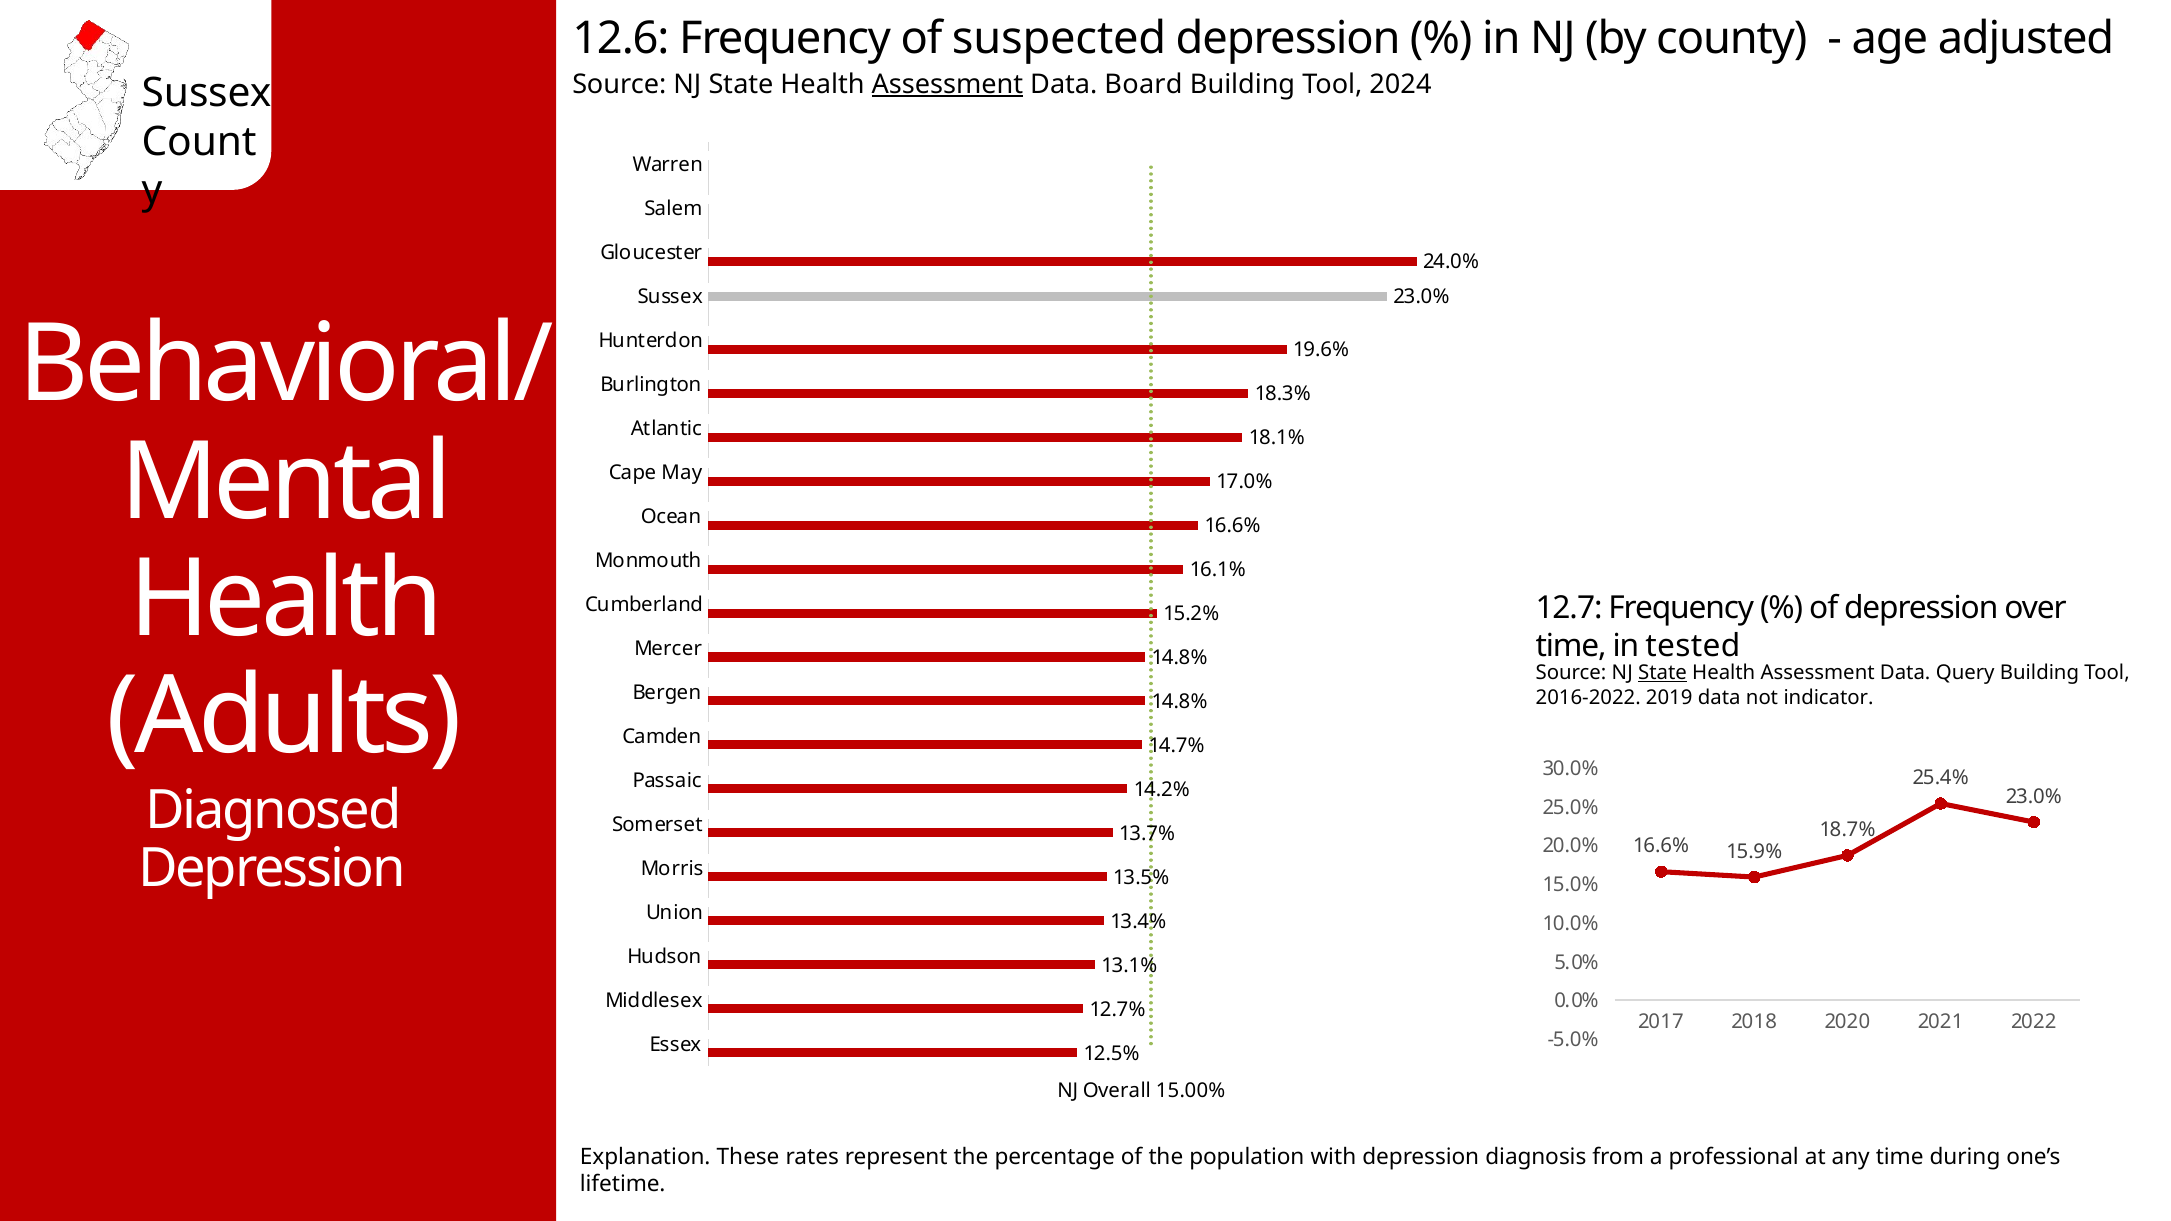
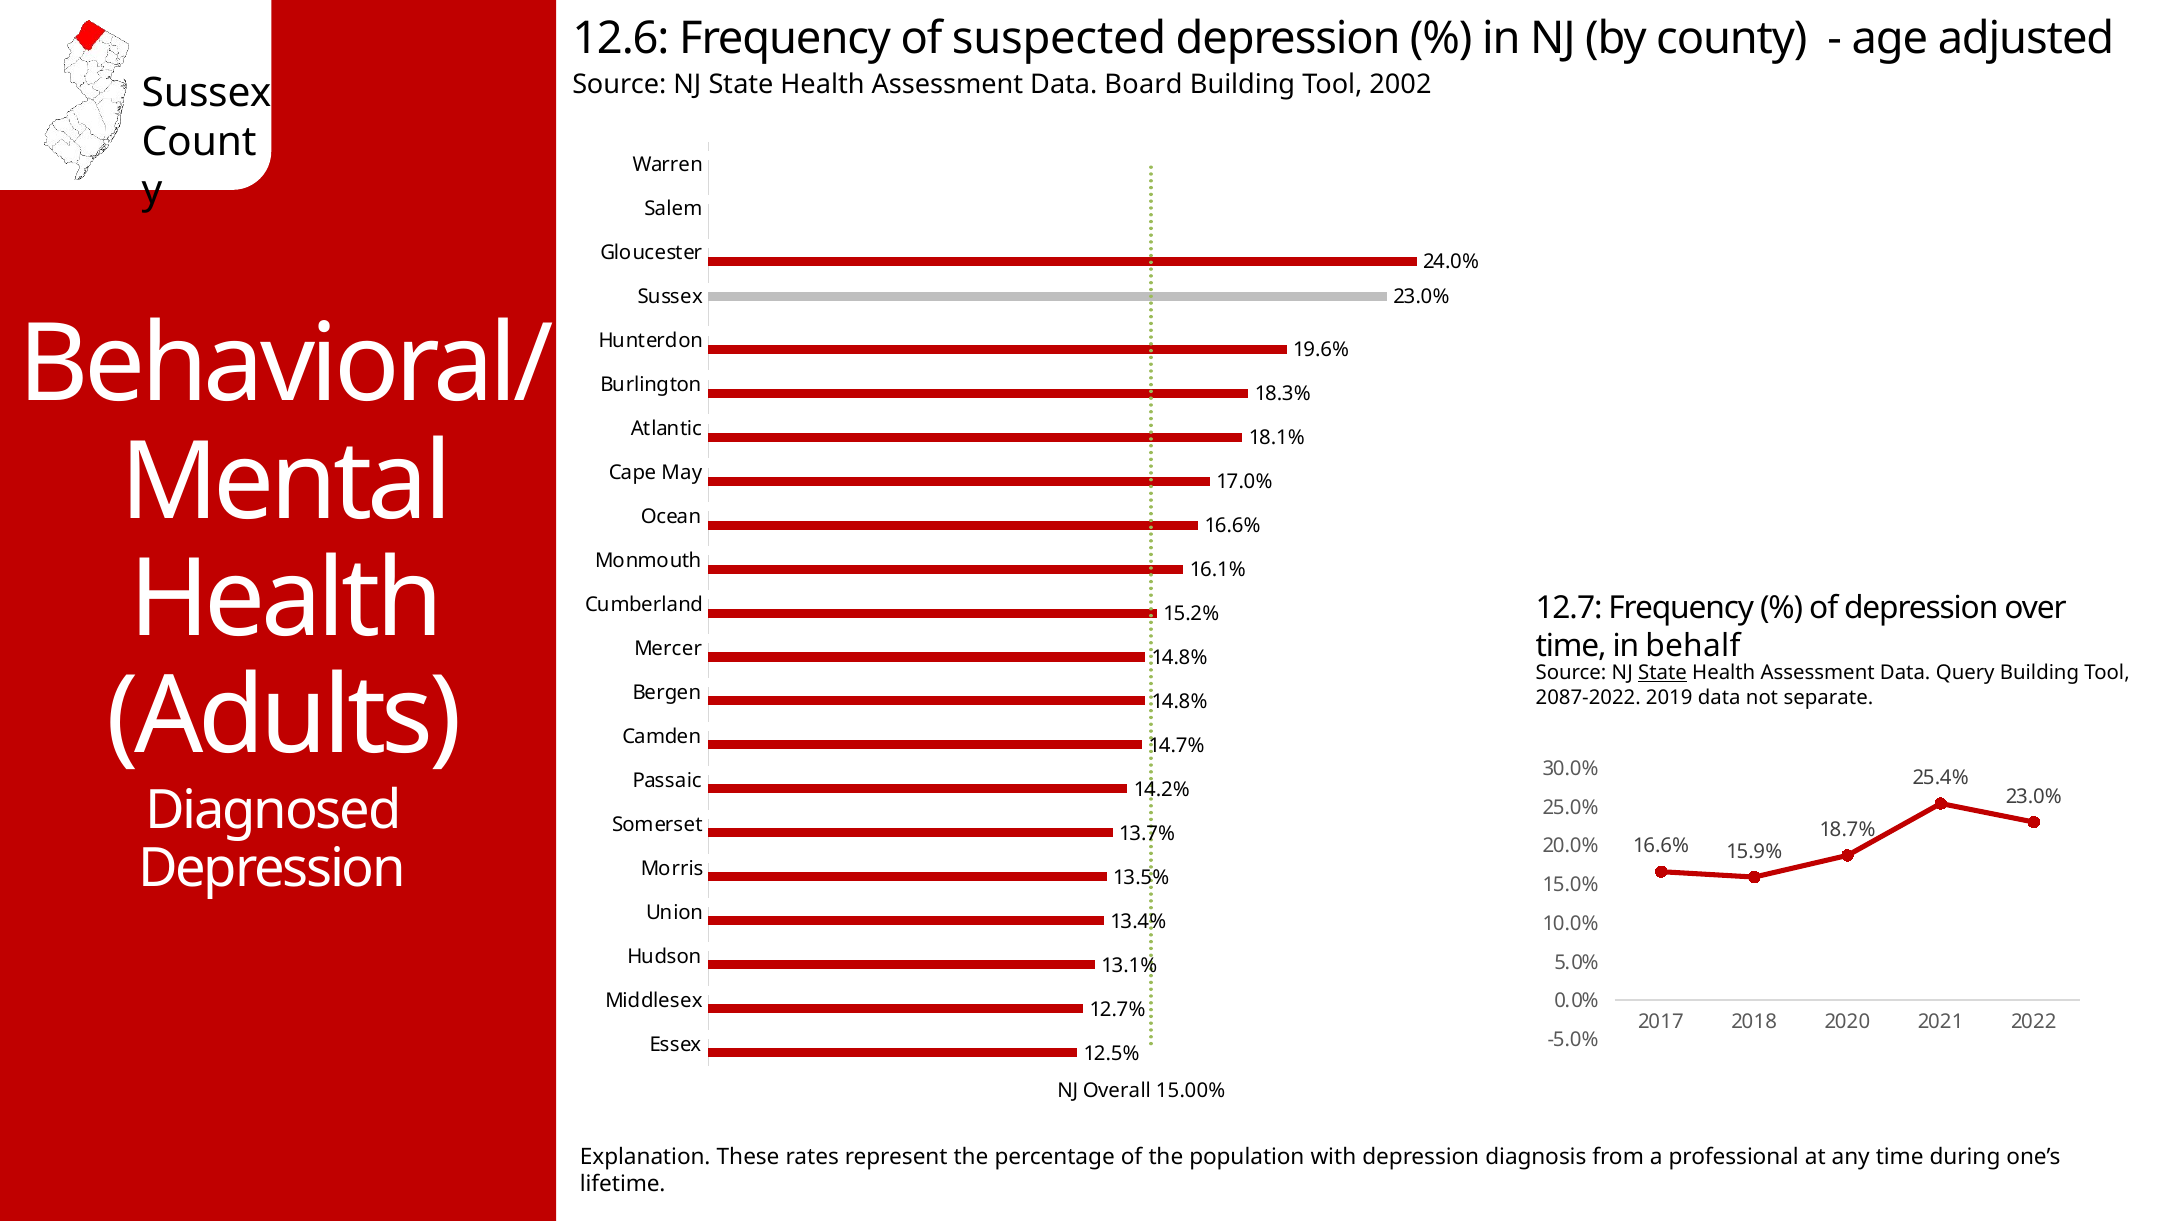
Assessment underline: present -> none (947, 85)
2024: 2024 -> 2002 (1400, 85)
tested: tested -> behalf (1693, 646)
2016-2022: 2016-2022 -> 2087-2022 (1588, 697)
indicator: indicator -> separate (1828, 697)
